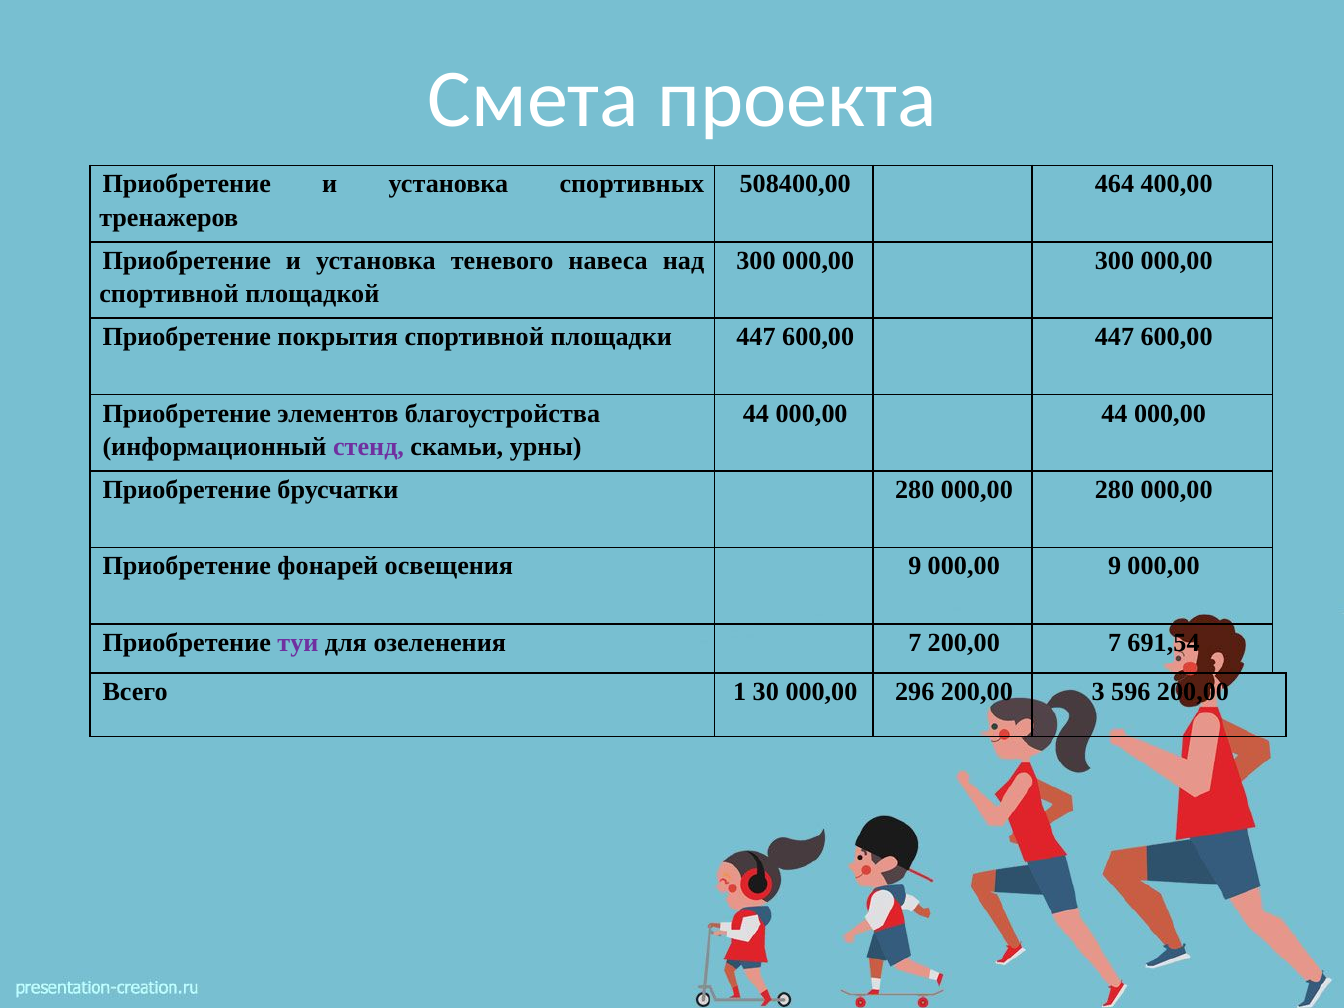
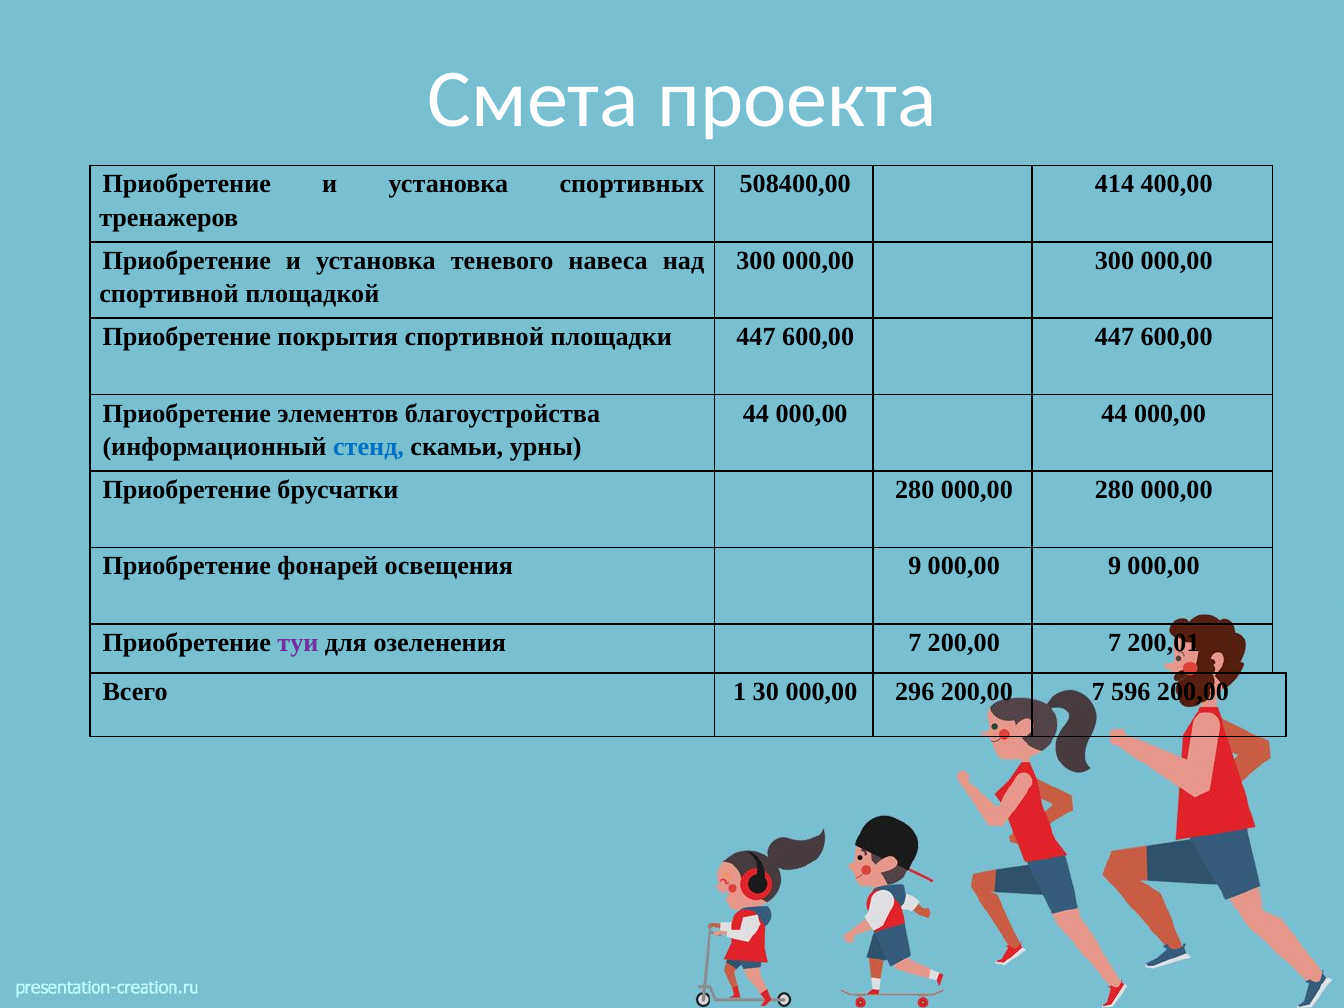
464: 464 -> 414 (1114, 184)
стенд colour: purple -> blue (369, 447)
691,54: 691,54 -> 200,01 (1164, 643)
296 200,00 3: 3 -> 7 (1098, 692)
